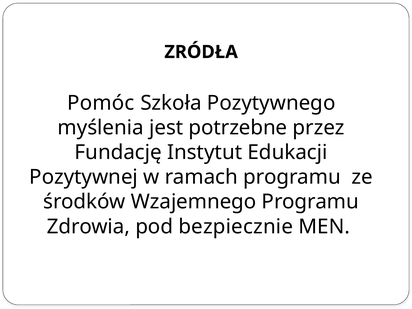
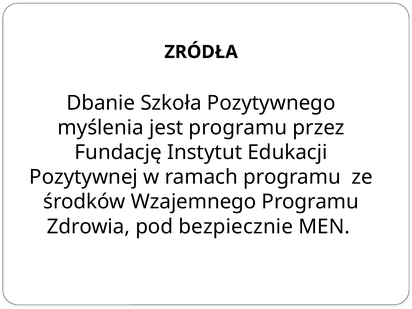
Pomóc: Pomóc -> Dbanie (101, 103)
jest potrzebne: potrzebne -> programu (238, 128)
